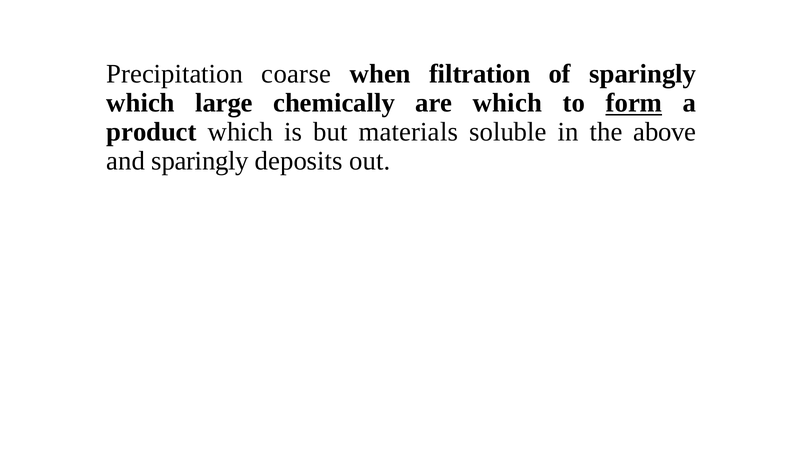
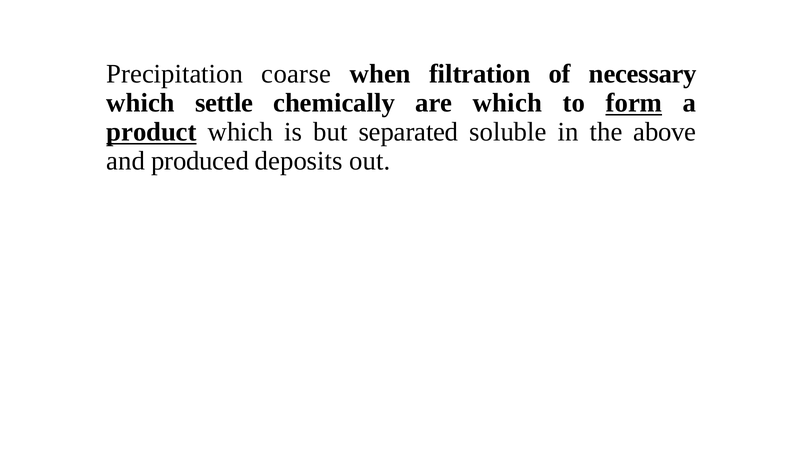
of sparingly: sparingly -> necessary (643, 74)
large: large -> settle (224, 103)
product underline: none -> present (152, 132)
materials: materials -> separated (408, 132)
and sparingly: sparingly -> produced (200, 161)
